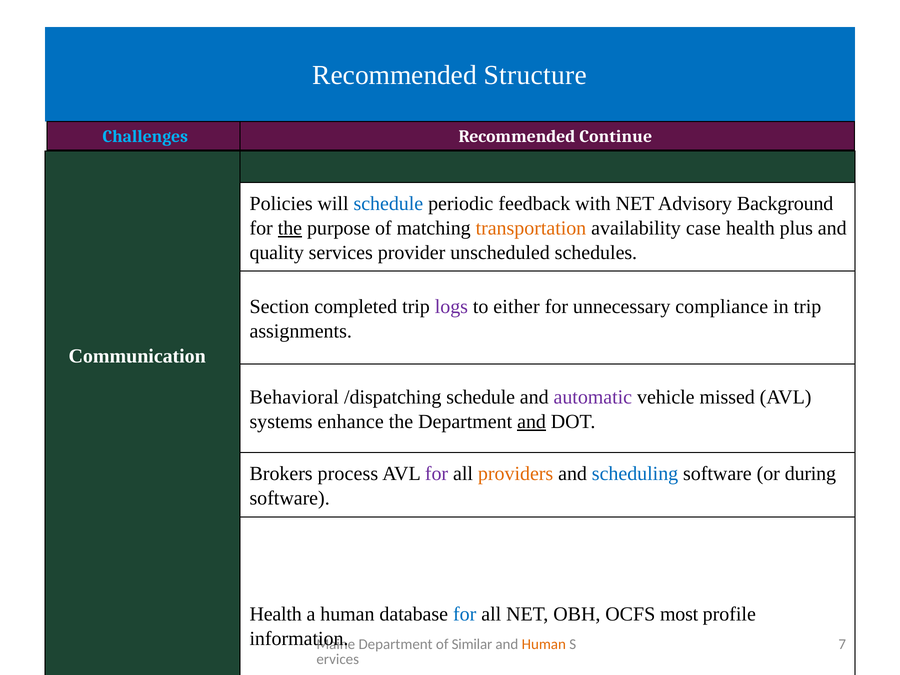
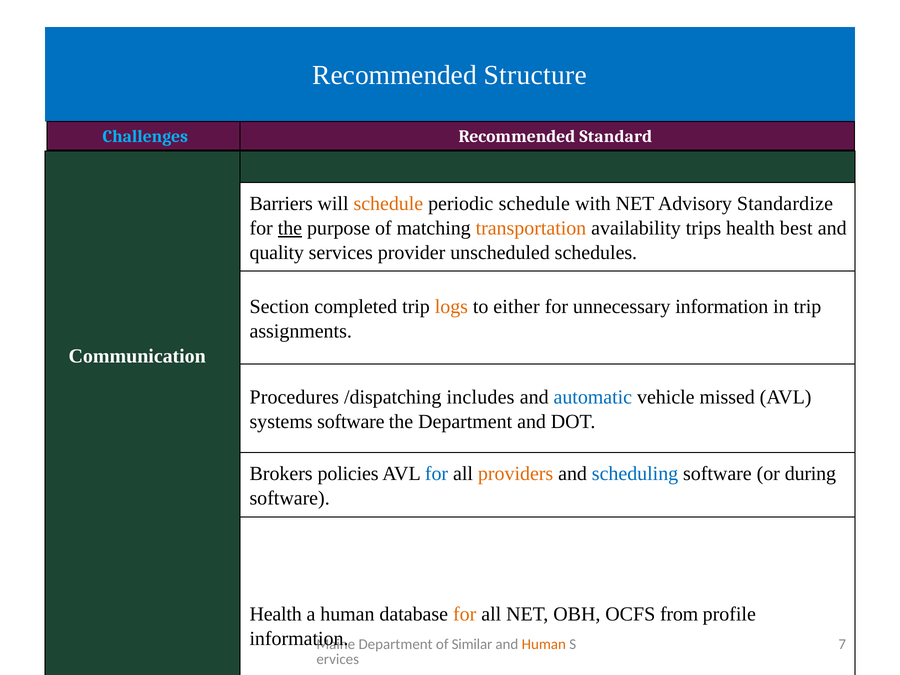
Continue: Continue -> Standard (616, 137)
Policies: Policies -> Barriers (281, 204)
schedule colour: blue -> orange (388, 204)
periodic feedback: feedback -> schedule (534, 204)
Background: Background -> Standardize (785, 204)
case: case -> trips (703, 228)
plus: plus -> best (796, 228)
logs colour: purple -> orange (451, 307)
unnecessary compliance: compliance -> information (722, 307)
Behavioral: Behavioral -> Procedures (294, 397)
/dispatching schedule: schedule -> includes (481, 397)
automatic colour: purple -> blue (593, 397)
systems enhance: enhance -> software (351, 422)
and underline: present -> none (532, 422)
process: process -> policies (348, 474)
for colour: purple -> blue (437, 474)
for colour: blue -> orange (465, 614)
most: most -> from (679, 614)
